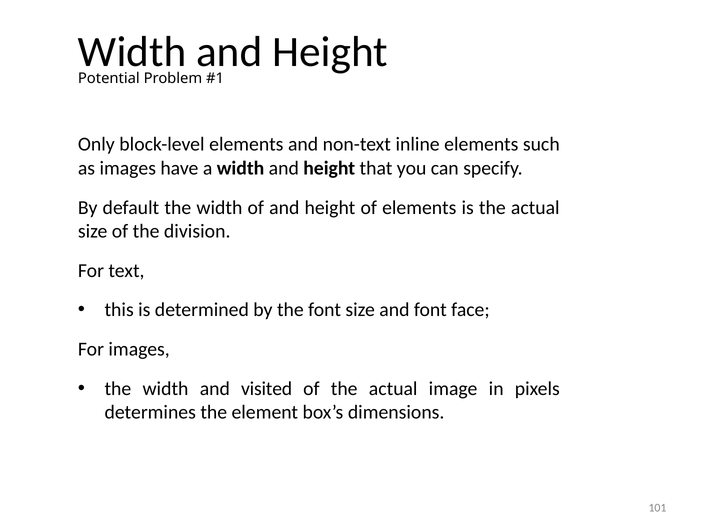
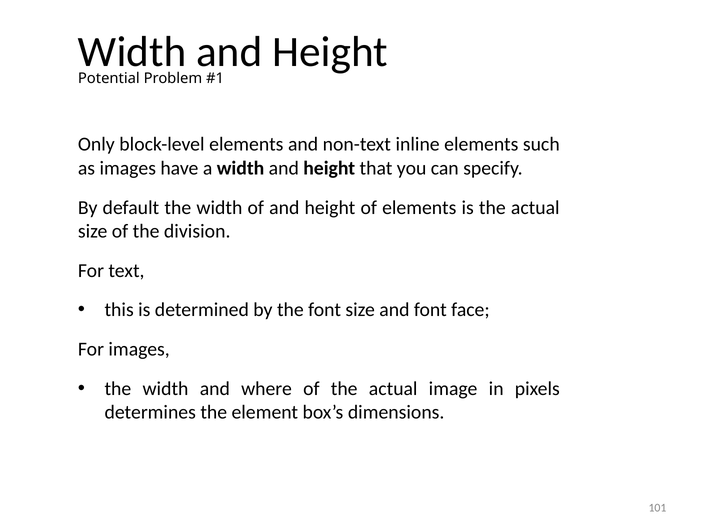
visited: visited -> where (267, 389)
